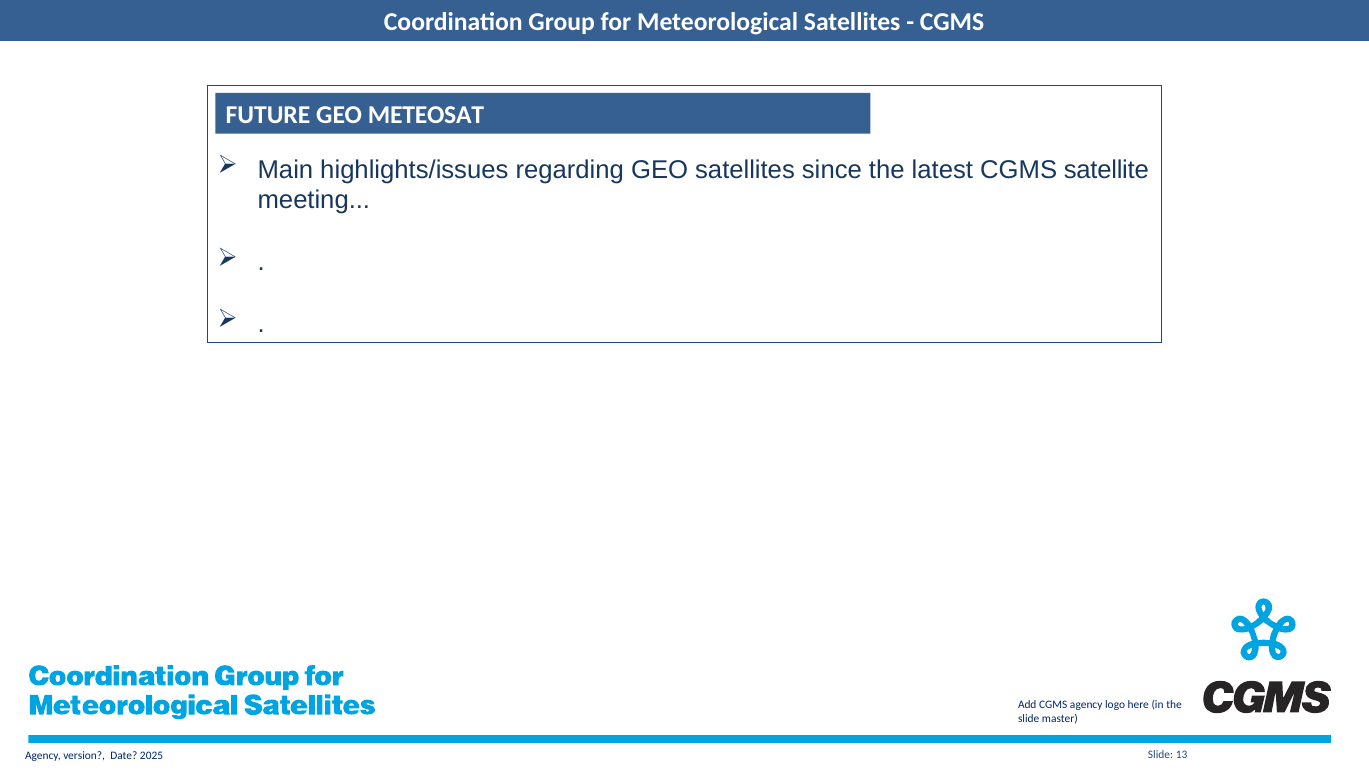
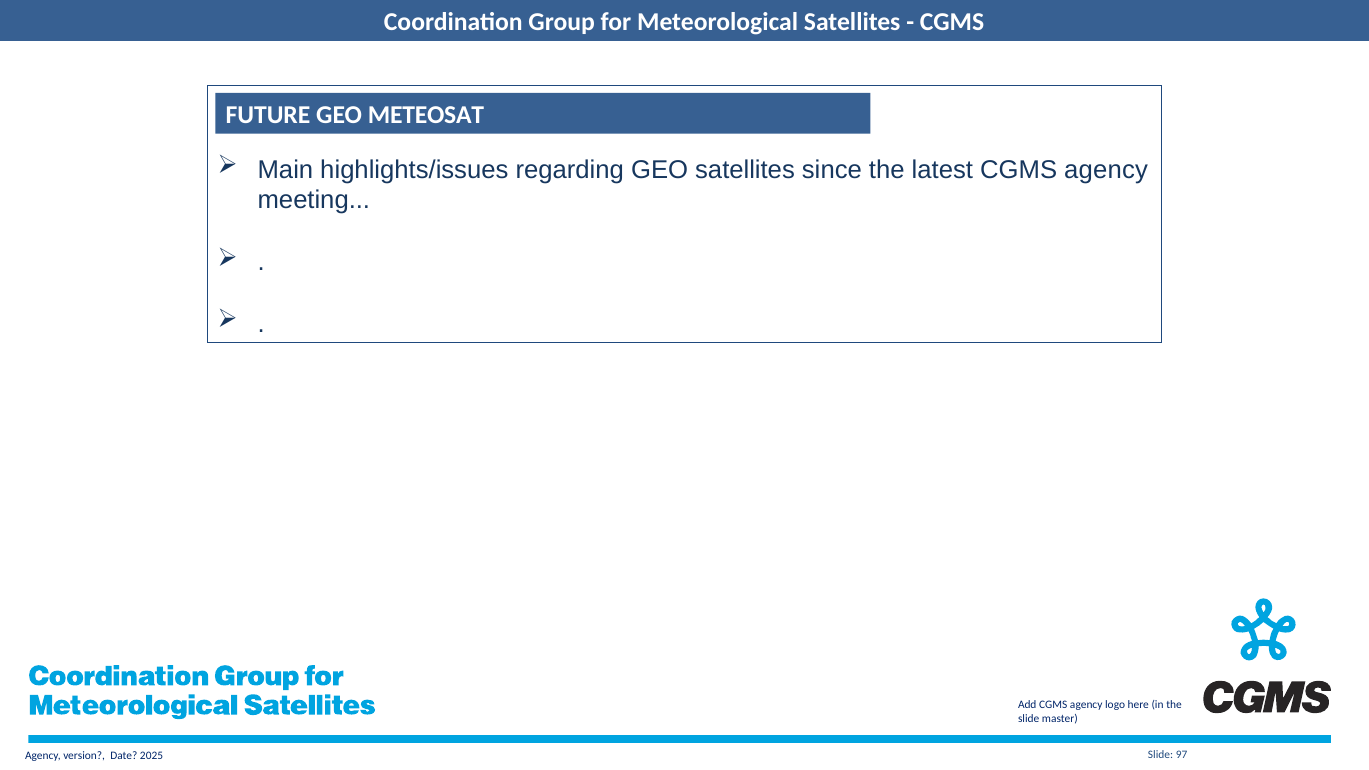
latest CGMS satellite: satellite -> agency (1106, 170)
13: 13 -> 97 (1182, 755)
